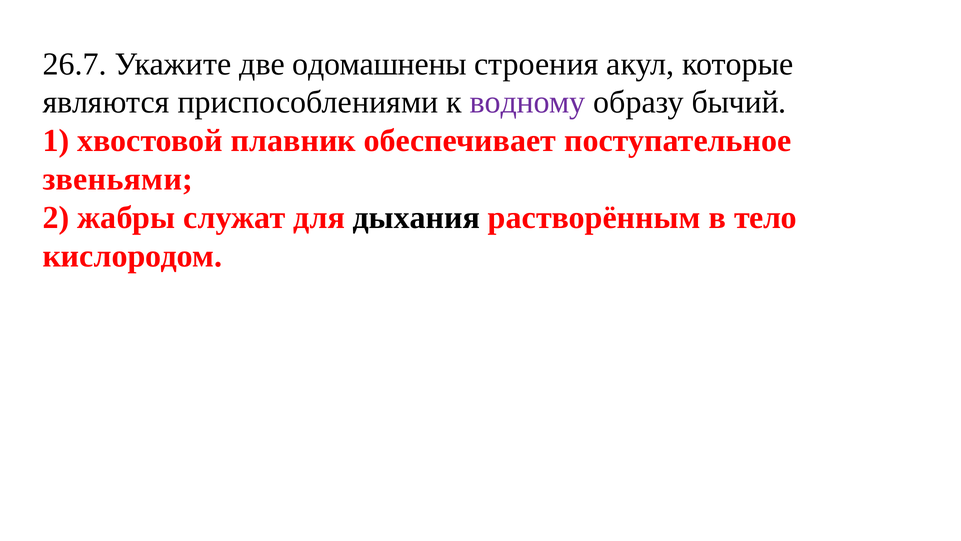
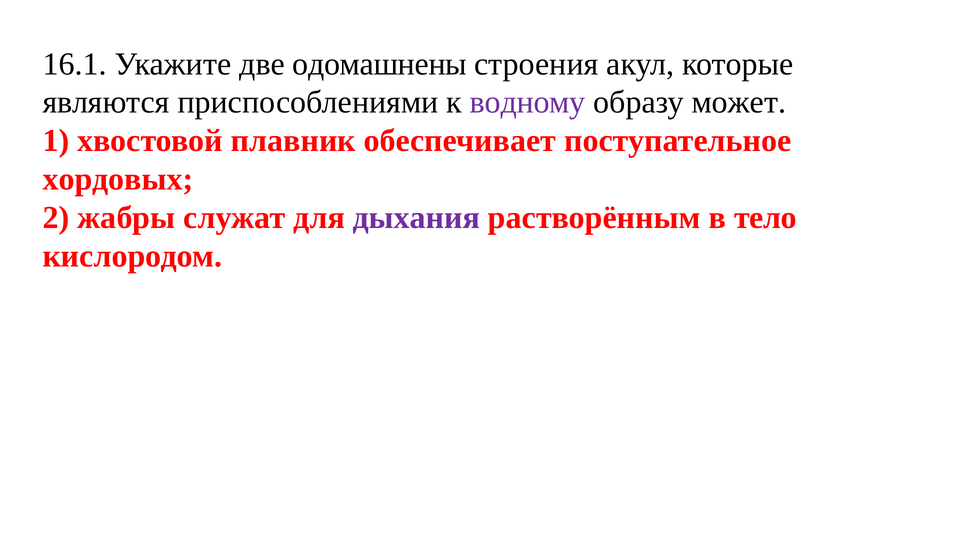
26.7: 26.7 -> 16.1 (75, 64)
бычий: бычий -> может (739, 102)
звеньями: звеньями -> хордовых (118, 179)
дыхания colour: black -> purple (416, 218)
